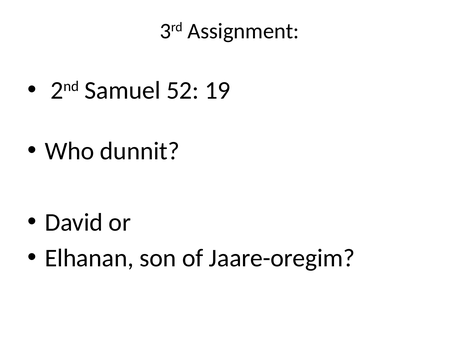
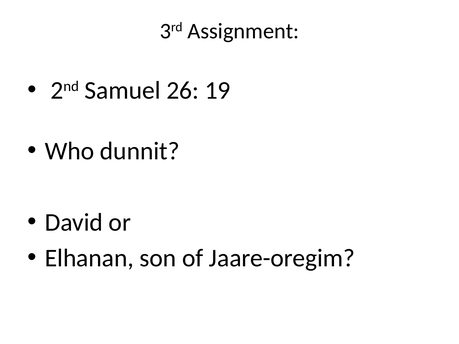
52: 52 -> 26 (183, 91)
